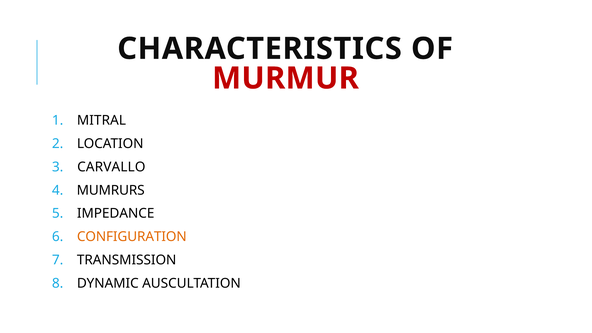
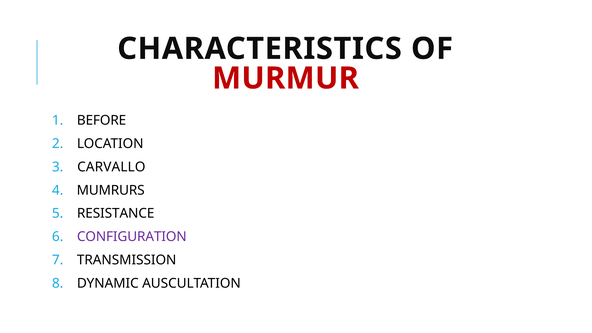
MITRAL: MITRAL -> BEFORE (102, 120)
IMPEDANCE: IMPEDANCE -> RESISTANCE (116, 214)
CONFIGURATION colour: orange -> purple (132, 237)
